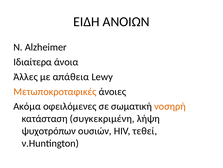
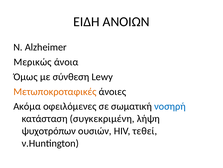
Ιδιαίτερα: Ιδιαίτερα -> Μερικώς (33, 62)
Άλλες: Άλλες -> Όμως (26, 76)
απάθεια: απάθεια -> σύνθεση (71, 76)
νοσηρή colour: orange -> blue (170, 106)
